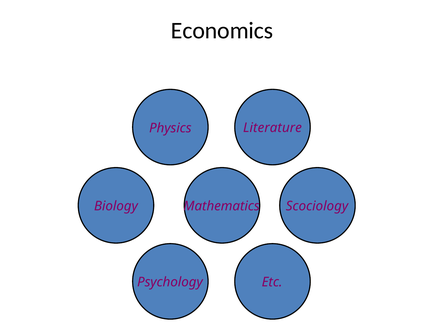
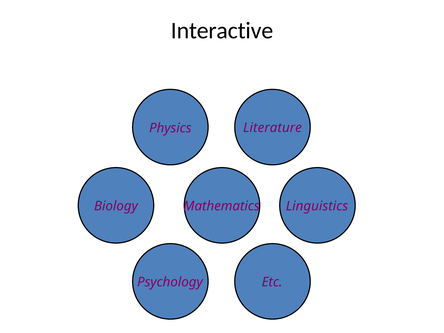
Economics: Economics -> Interactive (222, 31)
Scociology: Scociology -> Linguistics (317, 206)
